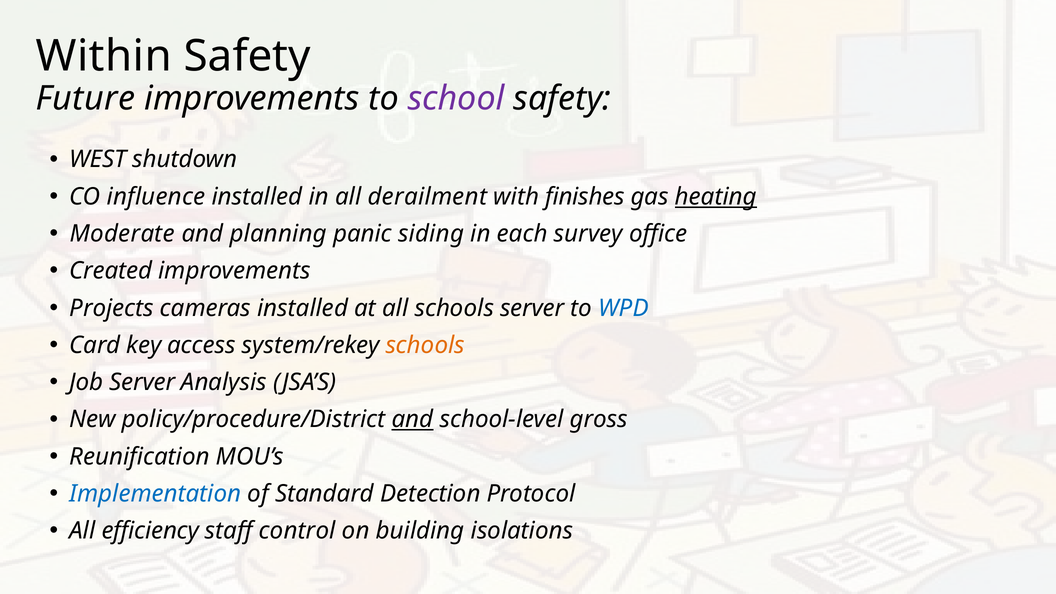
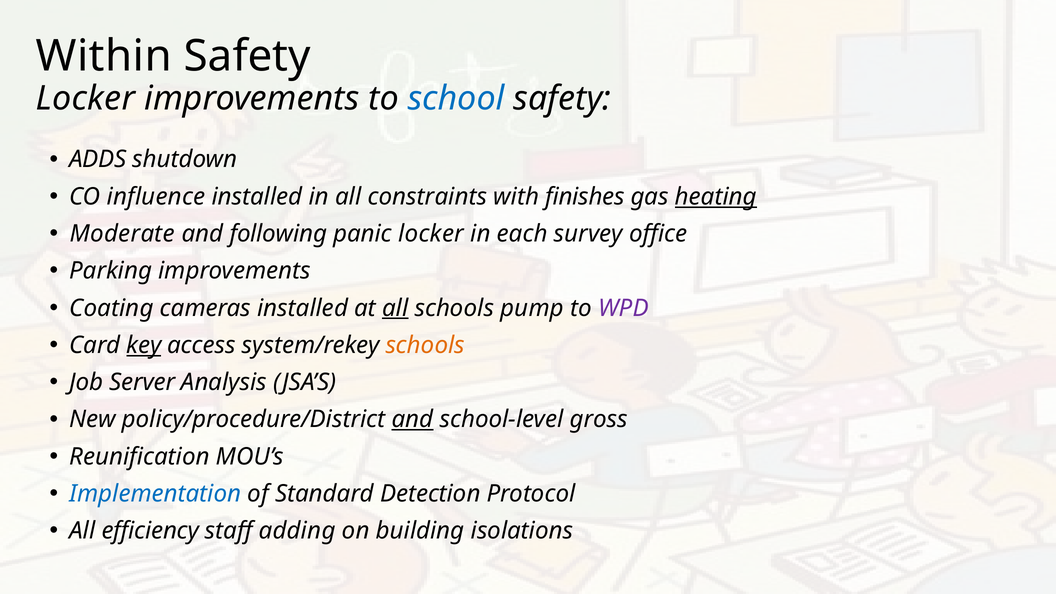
Future: Future -> Locker (85, 98)
school colour: purple -> blue (456, 98)
WEST: WEST -> ADDS (98, 159)
derailment: derailment -> constraints (427, 197)
planning: planning -> following (278, 234)
panic siding: siding -> locker (431, 234)
Created: Created -> Parking (111, 271)
Projects: Projects -> Coating (111, 308)
all underline: none -> present (395, 308)
schools server: server -> pump (532, 308)
WPD colour: blue -> purple (623, 308)
key underline: none -> present (144, 345)
control: control -> adding (297, 531)
